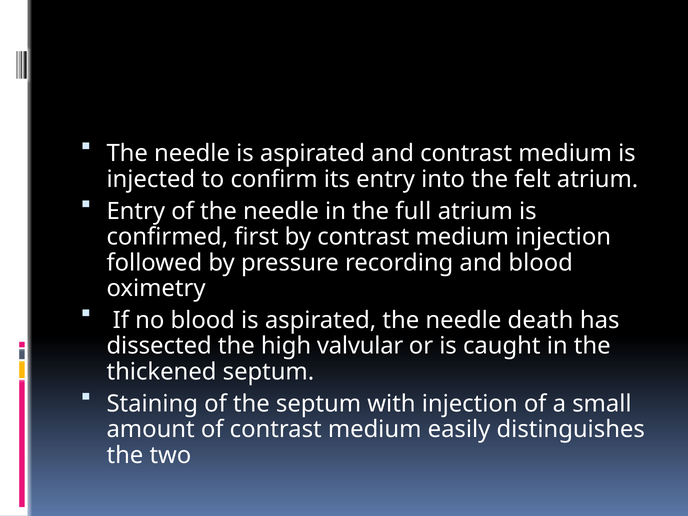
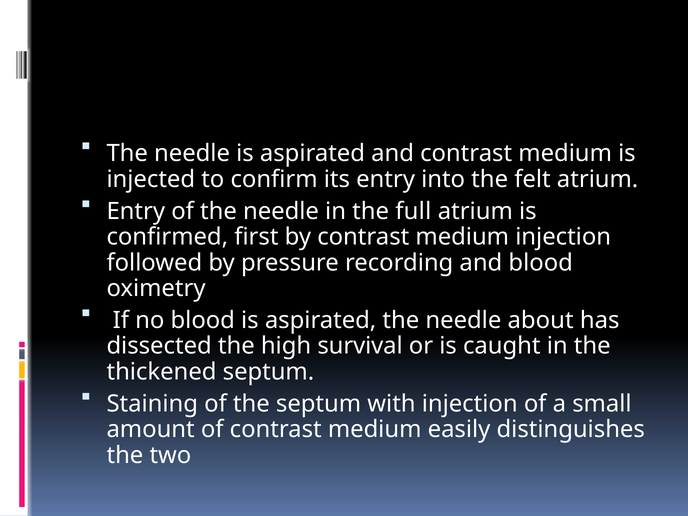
death: death -> about (541, 320)
valvular: valvular -> survival (360, 346)
